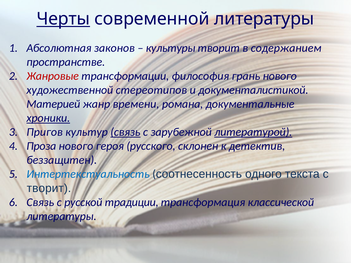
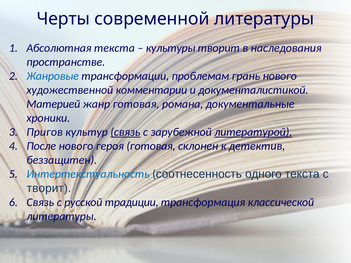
Черты underline: present -> none (63, 19)
Абсолютная законов: законов -> текста (114, 48)
содержанием: содержанием -> наследования (286, 48)
Жанровые colour: red -> blue (53, 76)
философия: философия -> проблемам (200, 76)
стереотипов: стереотипов -> комментарии (151, 90)
жанр времени: времени -> готовая (136, 104)
хроники underline: present -> none (48, 118)
Проза: Проза -> После (41, 146)
героя русского: русского -> готовая (151, 146)
